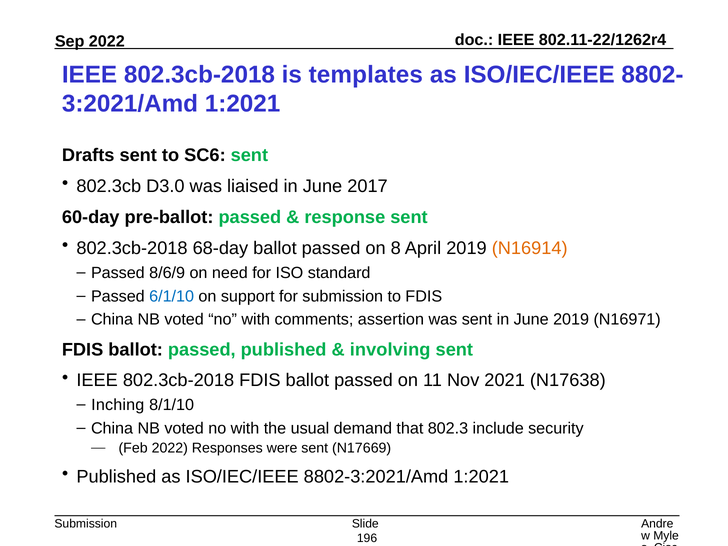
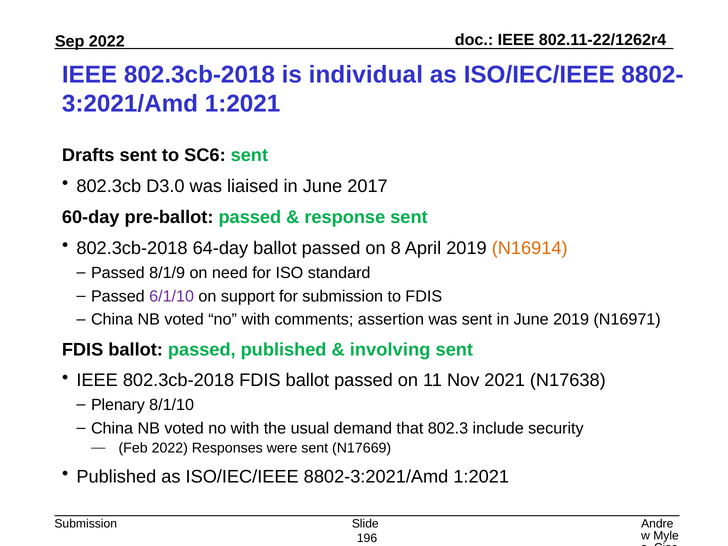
templates: templates -> individual (366, 75)
68-day: 68-day -> 64-day (220, 248)
8/6/9: 8/6/9 -> 8/1/9 (167, 273)
6/1/10 colour: blue -> purple (172, 296)
Inching: Inching -> Plenary (118, 405)
